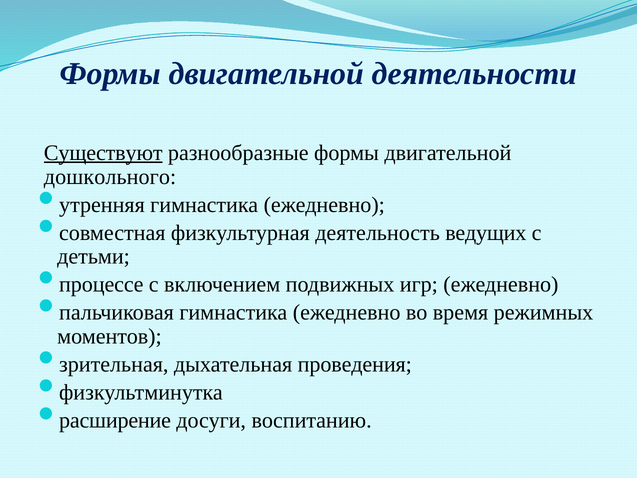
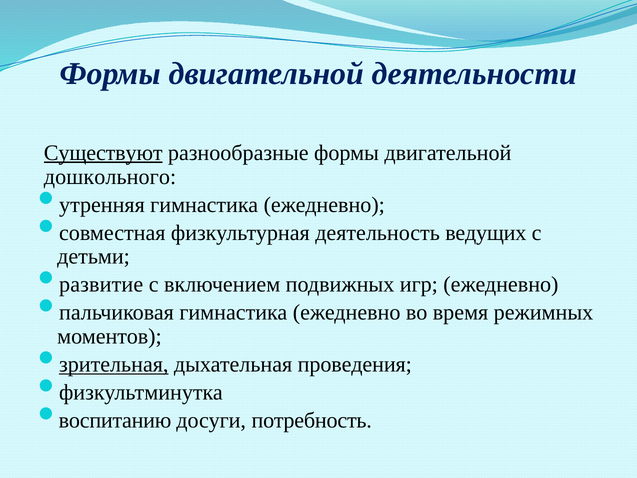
процессе: процессе -> развитие (101, 284)
зрительная underline: none -> present (114, 364)
расширение: расширение -> воспитанию (115, 420)
воспитанию: воспитанию -> потребность (312, 420)
